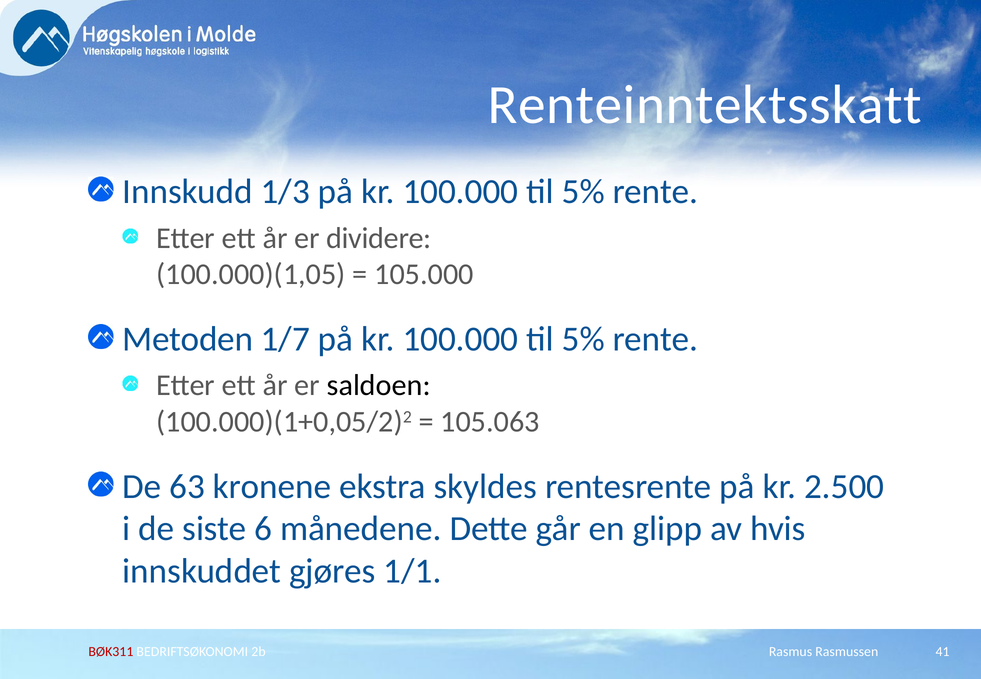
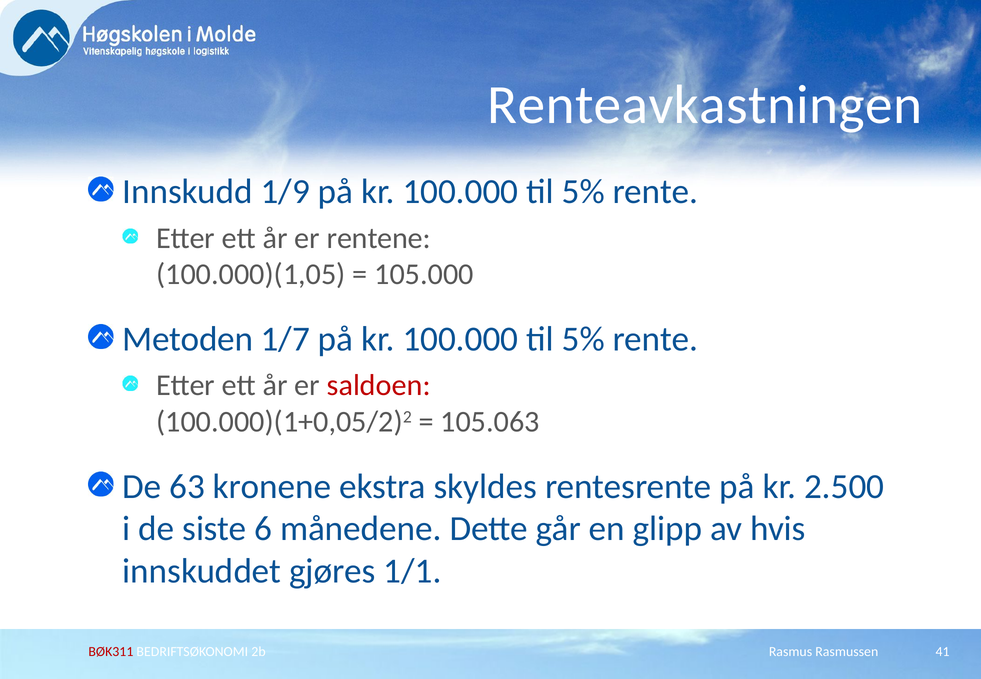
Renteinntektsskatt: Renteinntektsskatt -> Renteavkastningen (705, 105)
1/3: 1/3 -> 1/9 (285, 192)
dividere: dividere -> rentene (379, 238)
saldoen colour: black -> red (379, 386)
